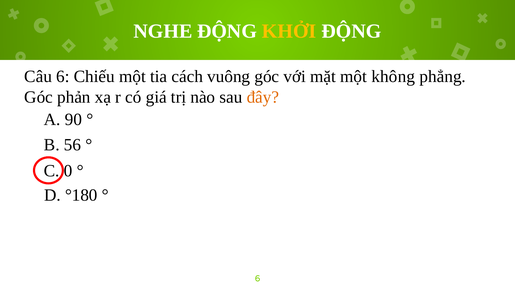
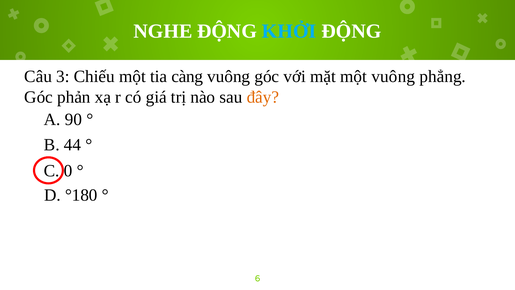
KHỞI colour: yellow -> light blue (289, 31)
Câu 6: 6 -> 3 (63, 77)
cách: cách -> càng (187, 77)
một không: không -> vuông (393, 77)
56: 56 -> 44 (73, 145)
